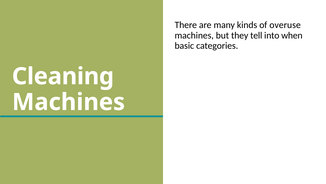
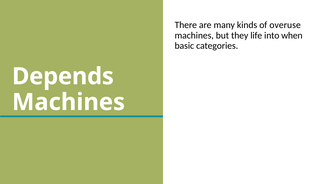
tell: tell -> life (256, 35)
Cleaning: Cleaning -> Depends (63, 76)
